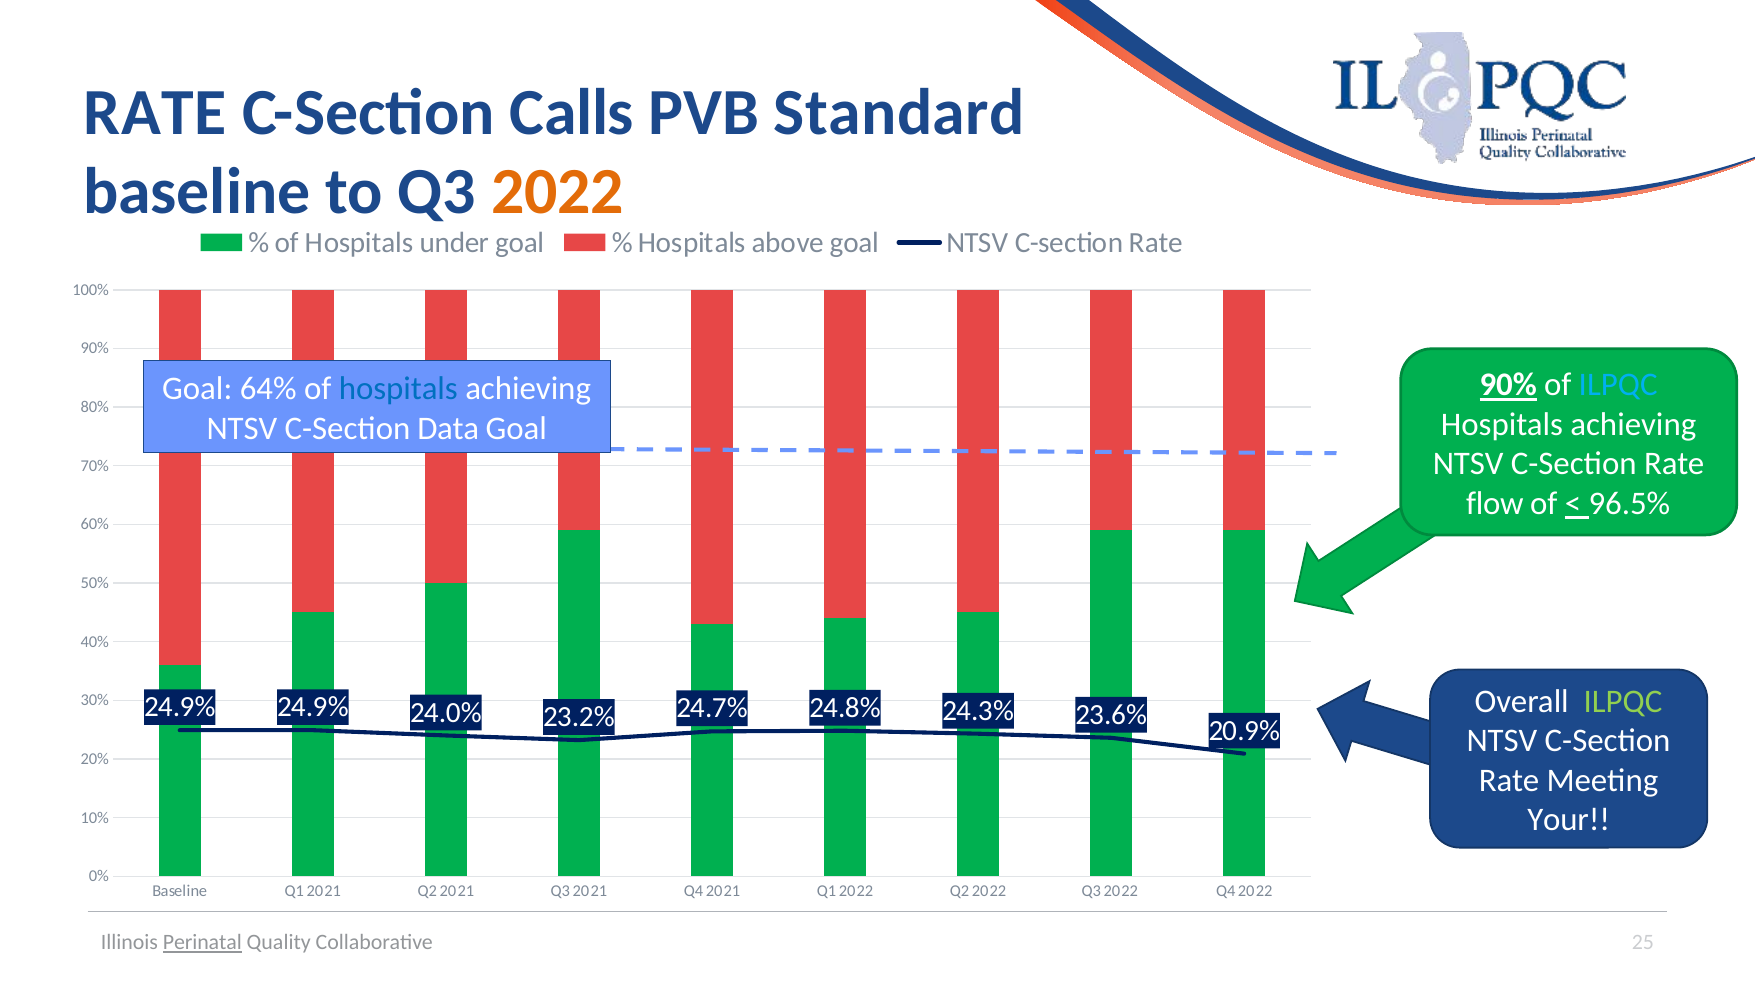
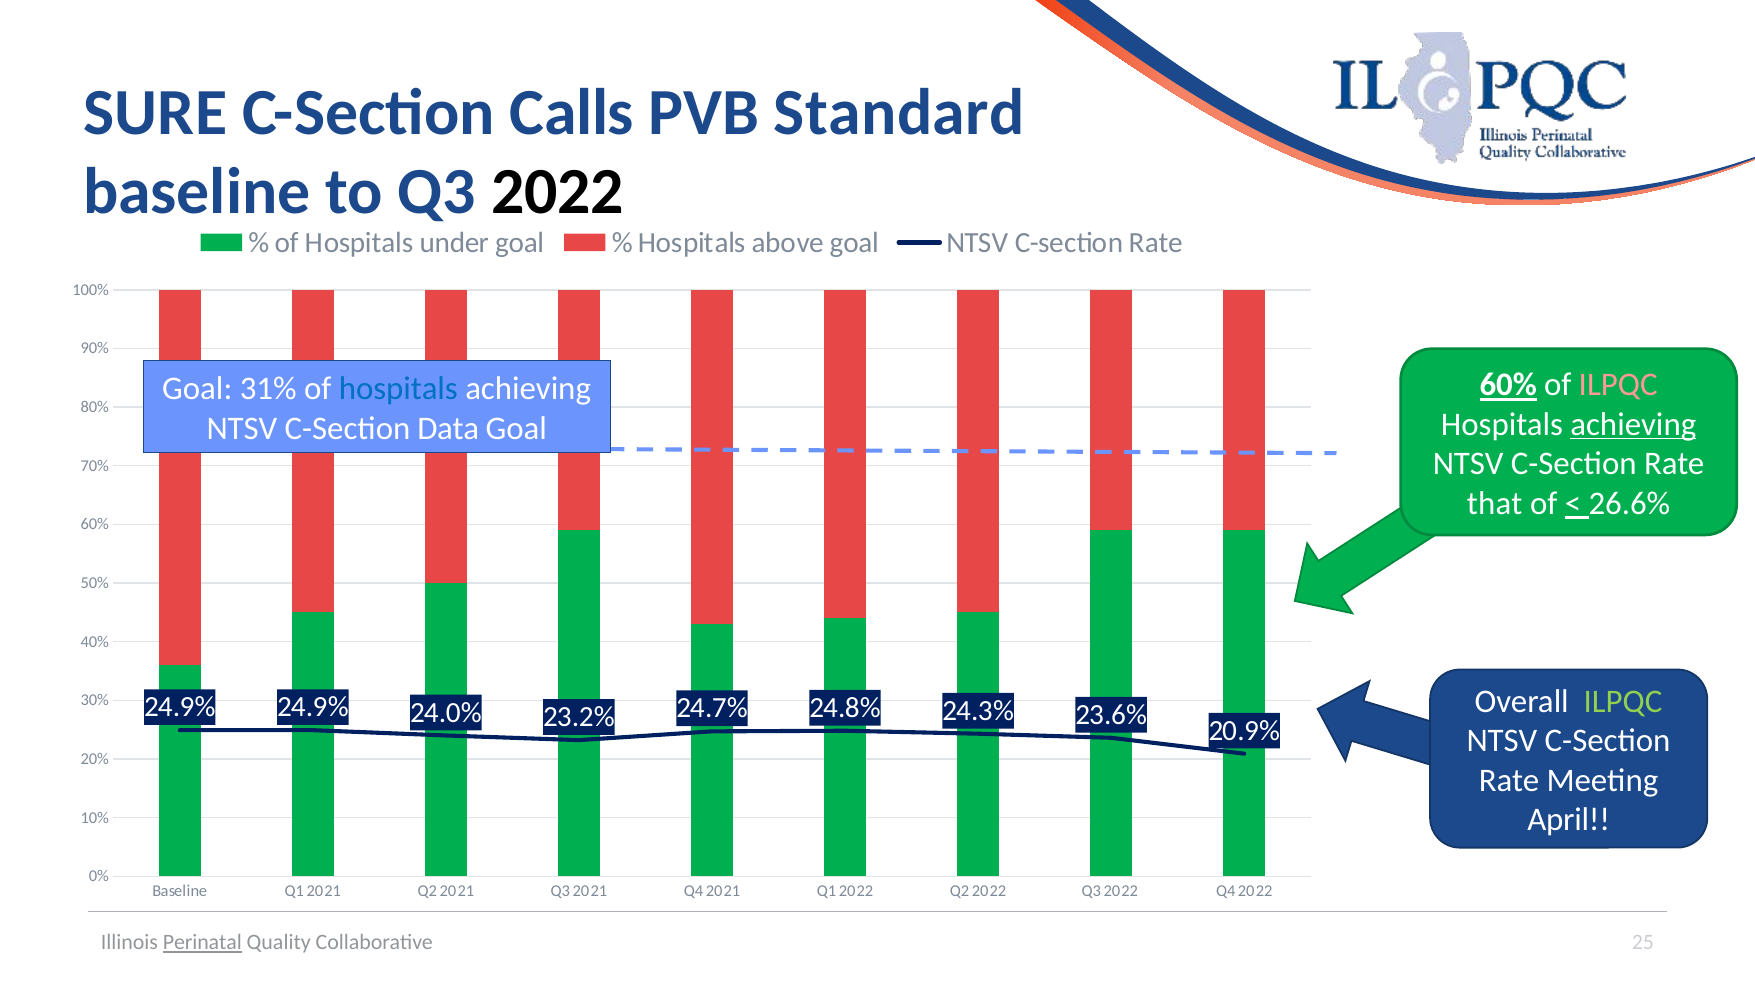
RATE: RATE -> SURE (155, 113)
2022 colour: orange -> black (558, 192)
90%: 90% -> 60% (1508, 385)
ILPQC colour: light blue -> pink (1618, 385)
64%: 64% -> 31% (268, 389)
achieving underline: none -> present (1633, 424)
flow: flow -> that (1495, 503)
96.5%: 96.5% -> 26.6% (1629, 503)
Your: Your -> April (1569, 820)
